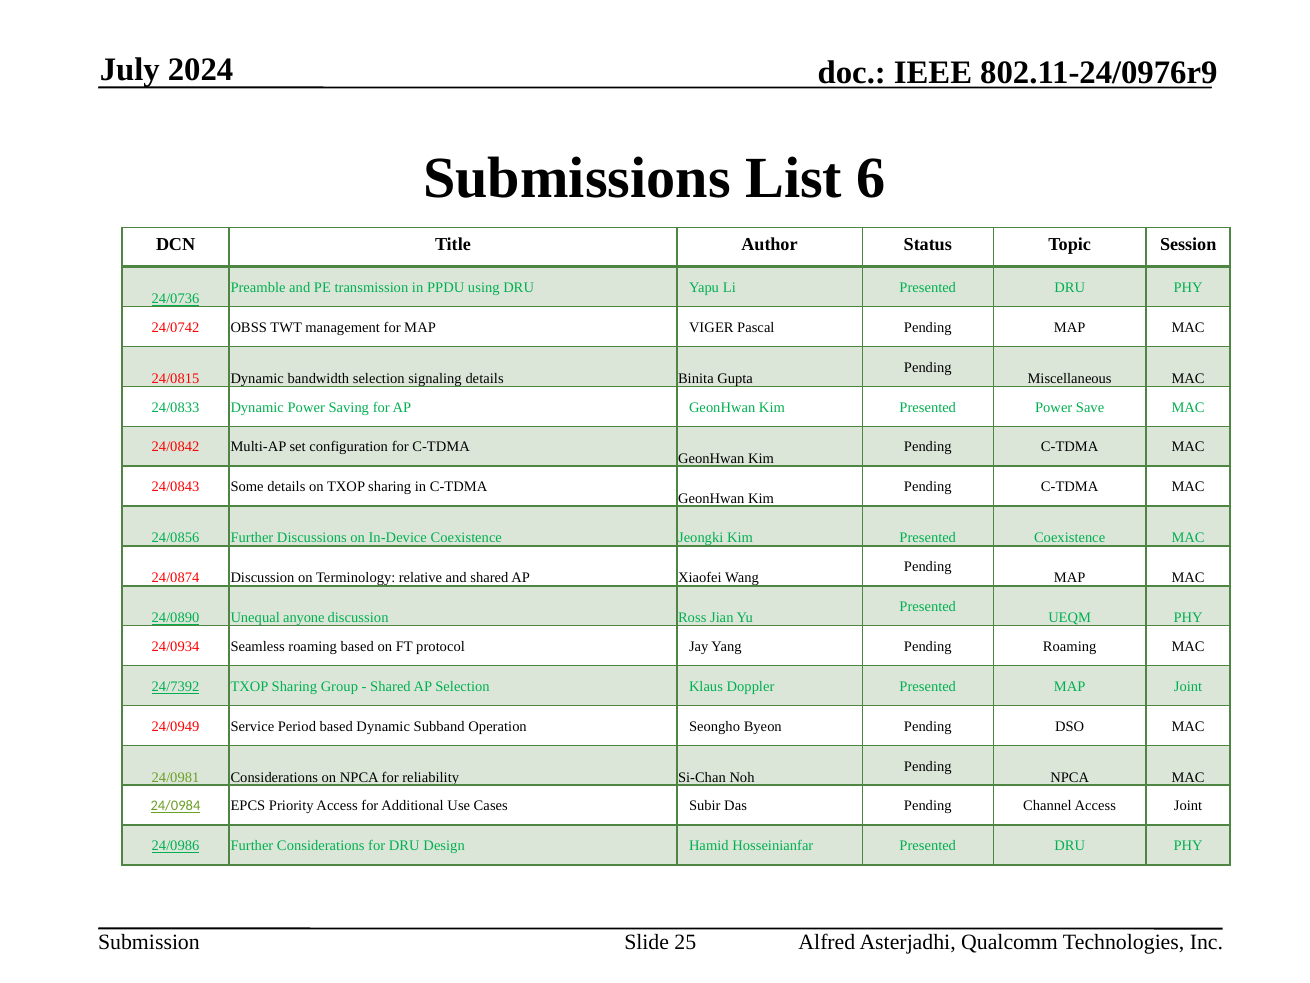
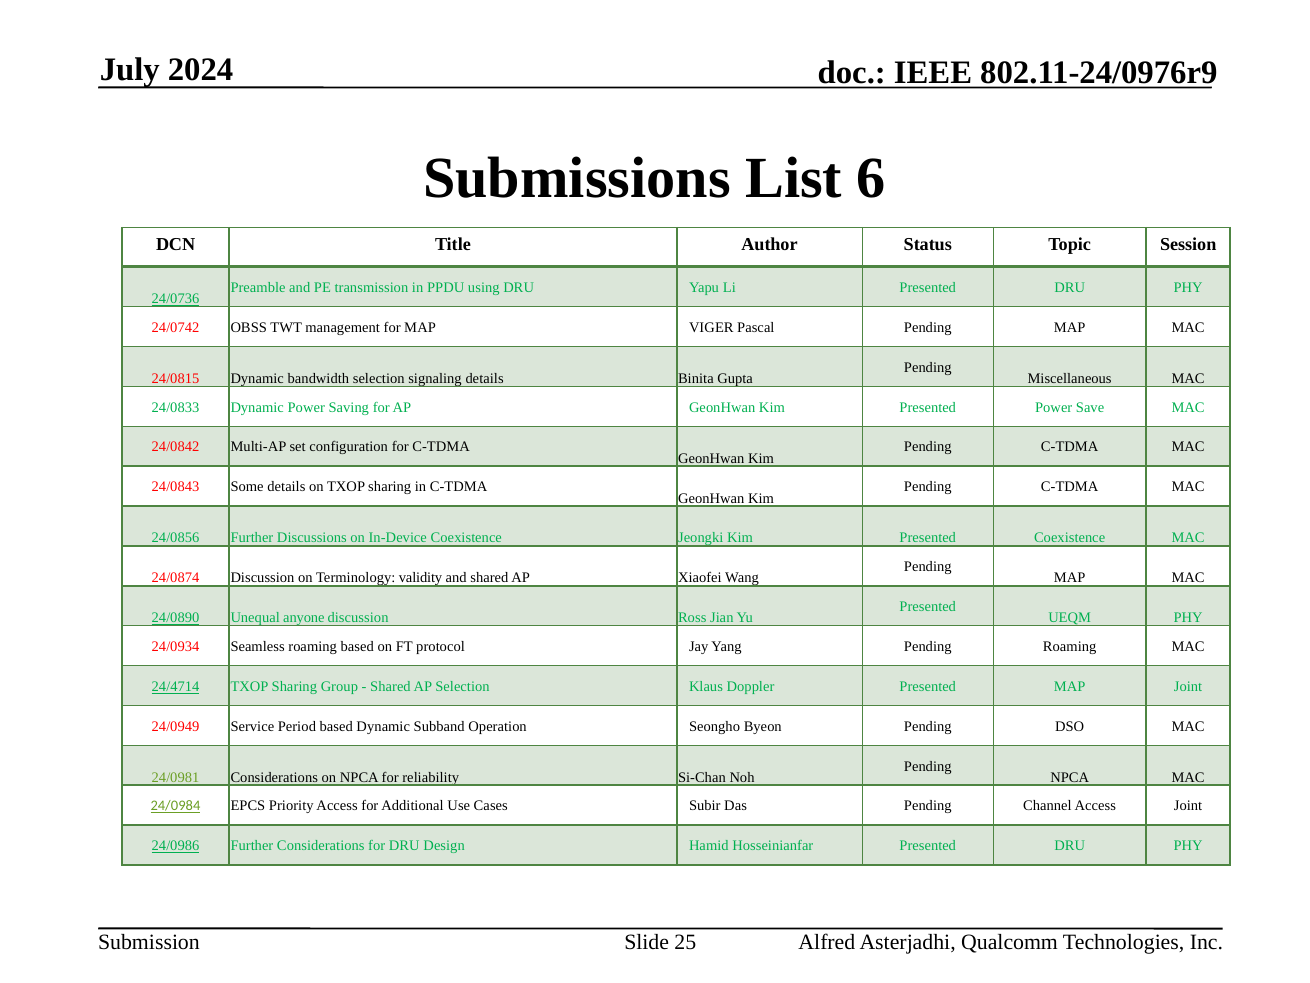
relative: relative -> validity (421, 578)
24/7392: 24/7392 -> 24/4714 (176, 686)
